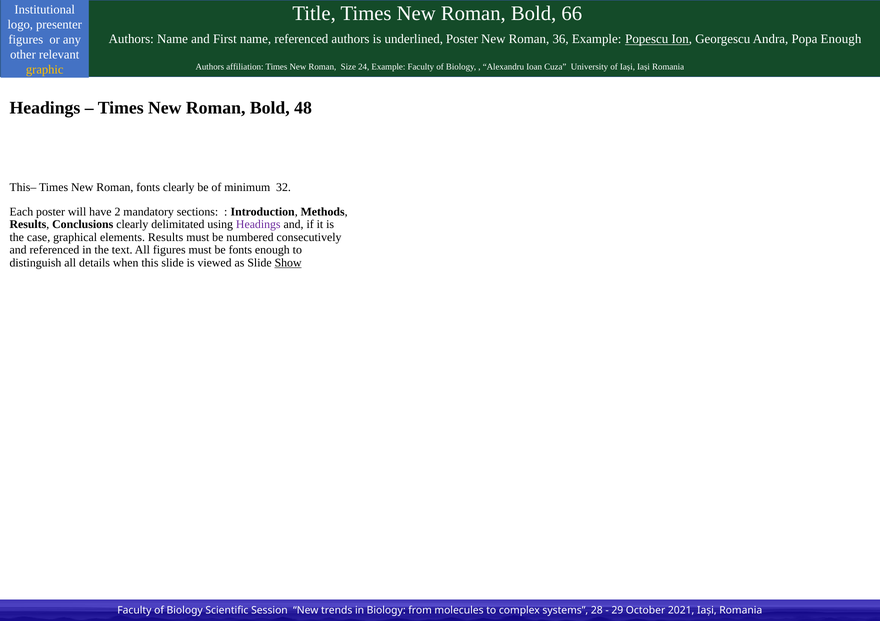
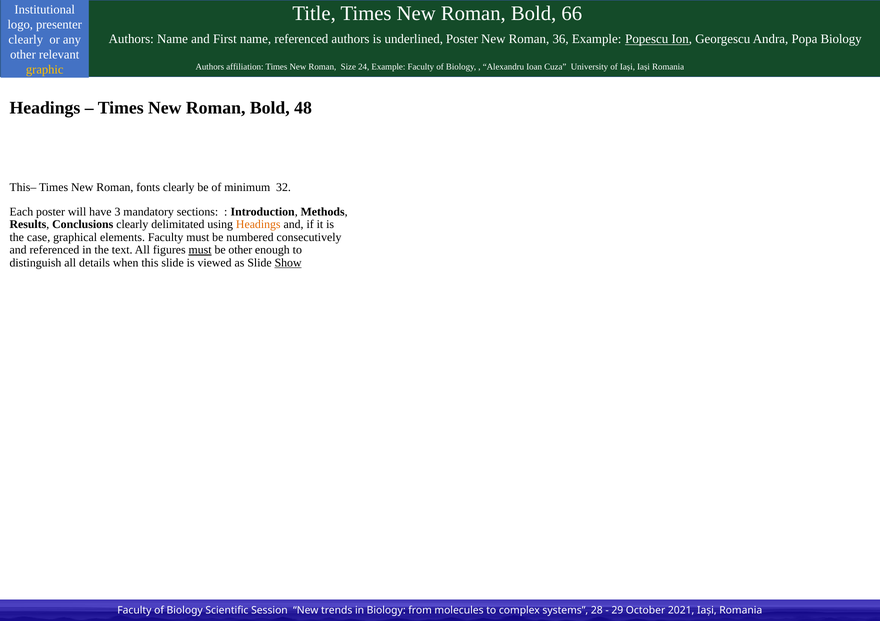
Popa Enough: Enough -> Biology (841, 39)
figures: figures -> clearly (26, 40)
2: 2 -> 3 (117, 212)
Headings colour: purple -> orange (258, 225)
elements Results: Results -> Faculty (166, 237)
must underline: none -> present (200, 250)
be fonts: fonts -> other (240, 250)
